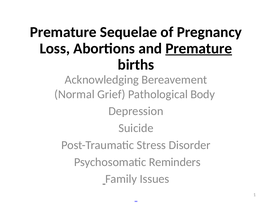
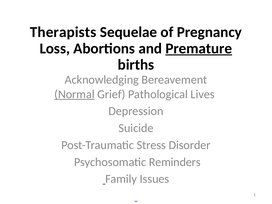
Premature: Premature -> Therapists (63, 32)
Normal underline: none -> present (74, 94)
Body: Body -> Lives (203, 94)
